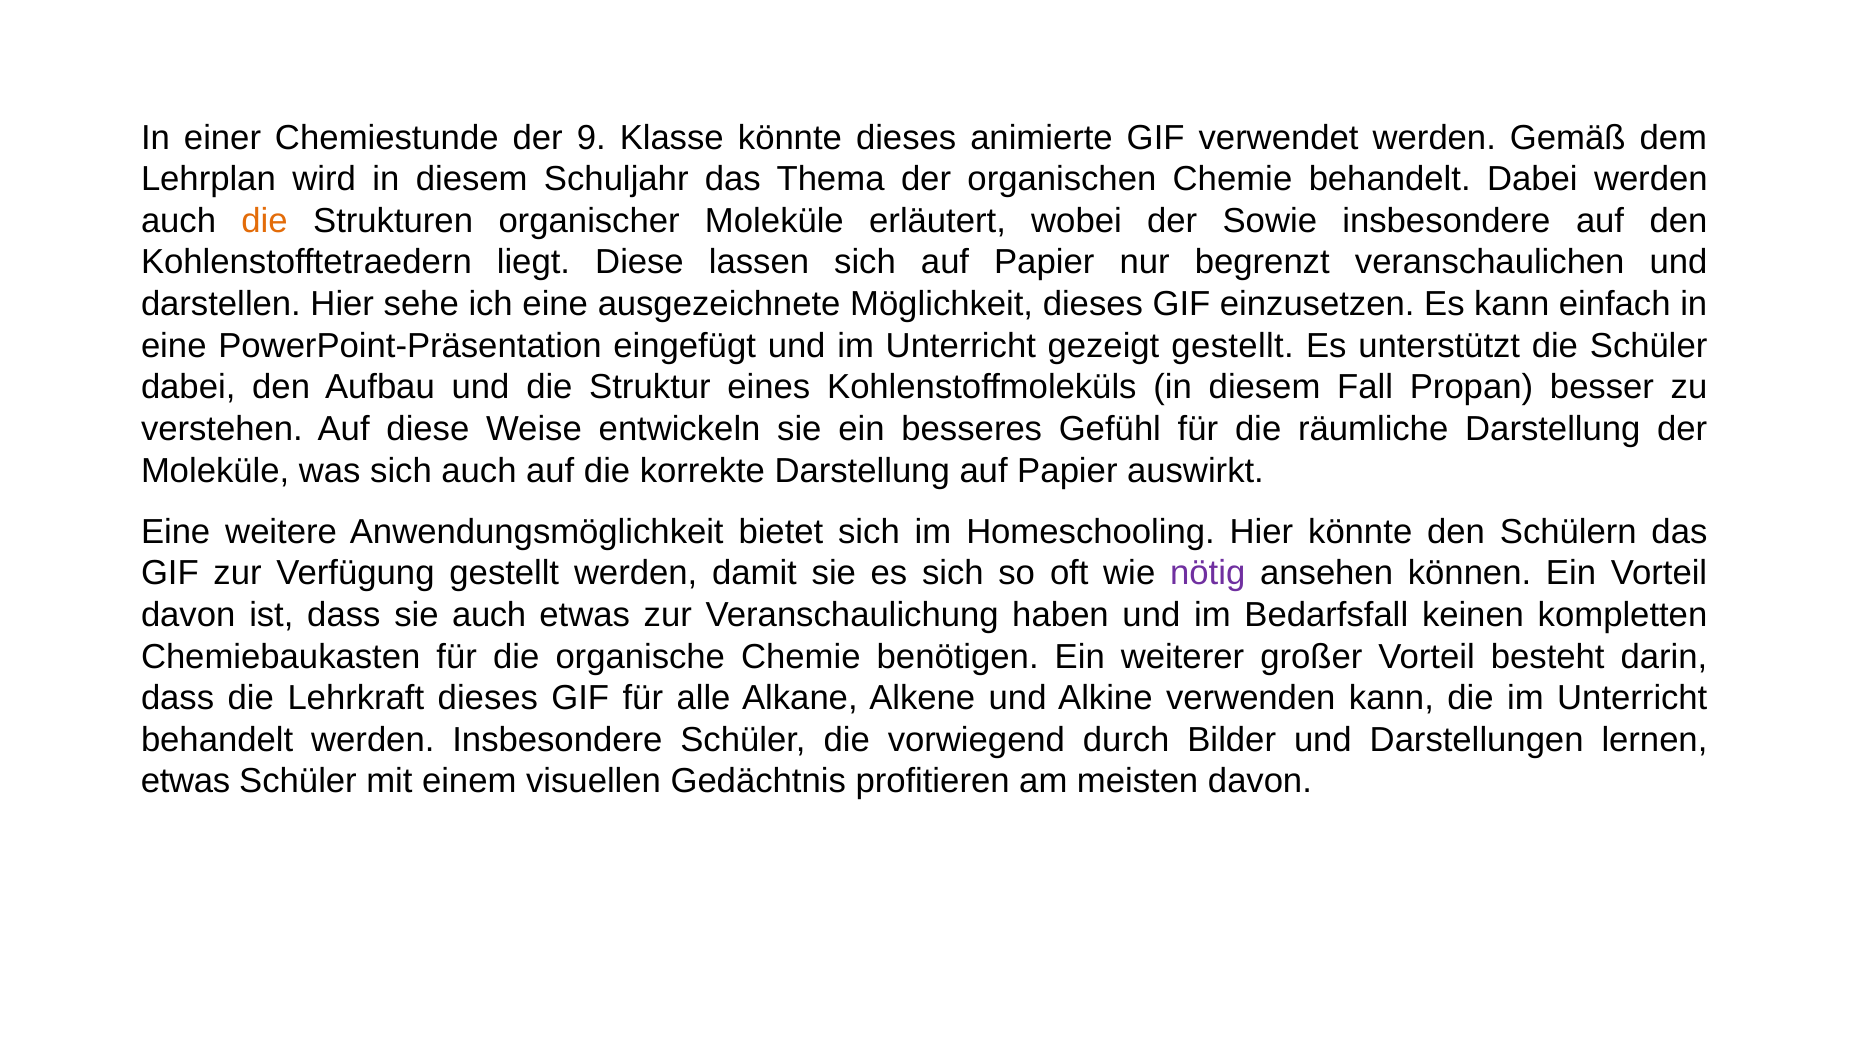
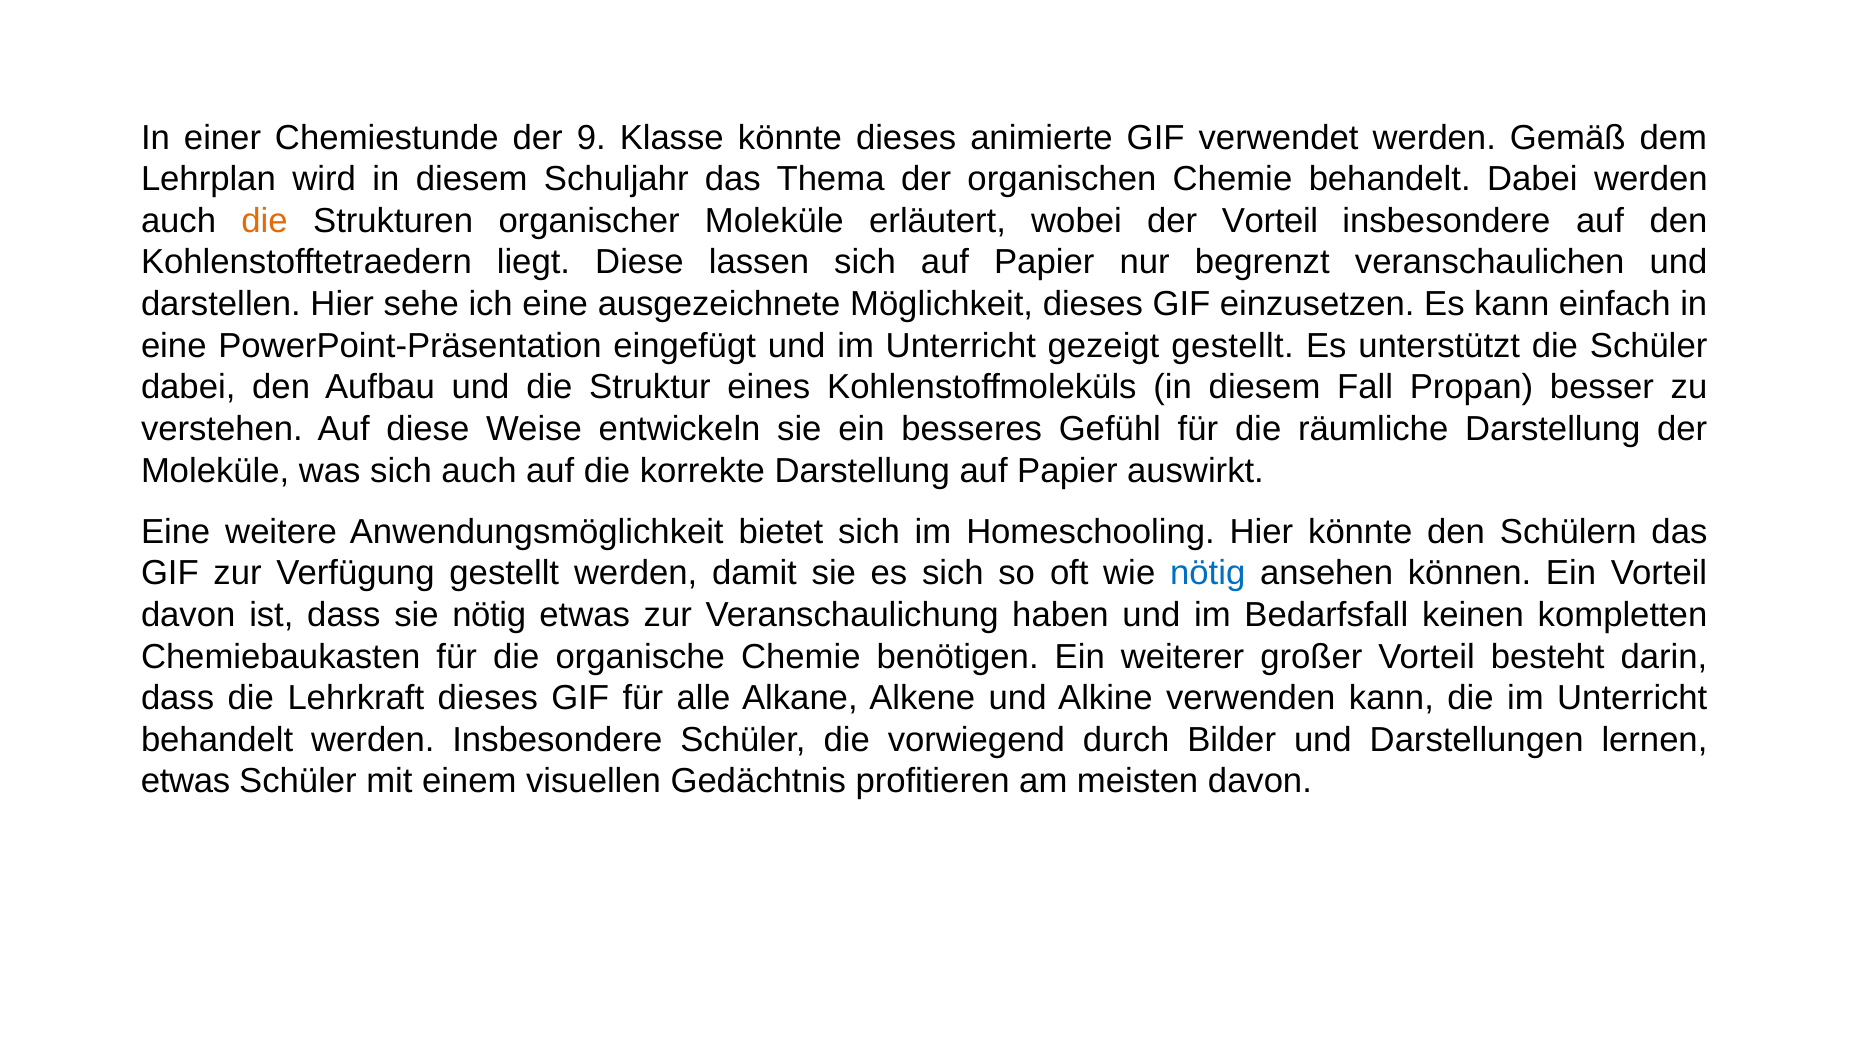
der Sowie: Sowie -> Vorteil (1270, 221)
nötig colour: purple -> blue (1208, 573)
sie auch: auch -> nötig (489, 615)
